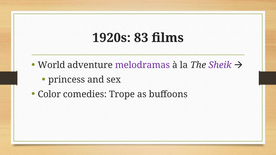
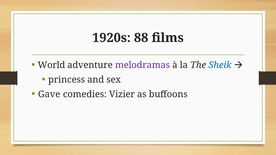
83: 83 -> 88 (141, 38)
Sheik colour: purple -> blue (220, 65)
Color: Color -> Gave (49, 94)
Trope: Trope -> Vizier (122, 94)
